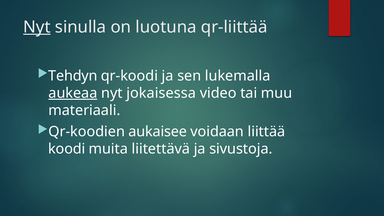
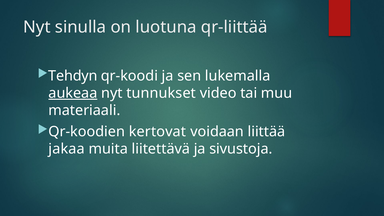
Nyt underline: present -> none (37, 27)
jokaisessa: jokaisessa -> tunnukset (161, 93)
aukaisee: aukaisee -> kertovat (158, 132)
koodi: koodi -> jakaa (67, 149)
